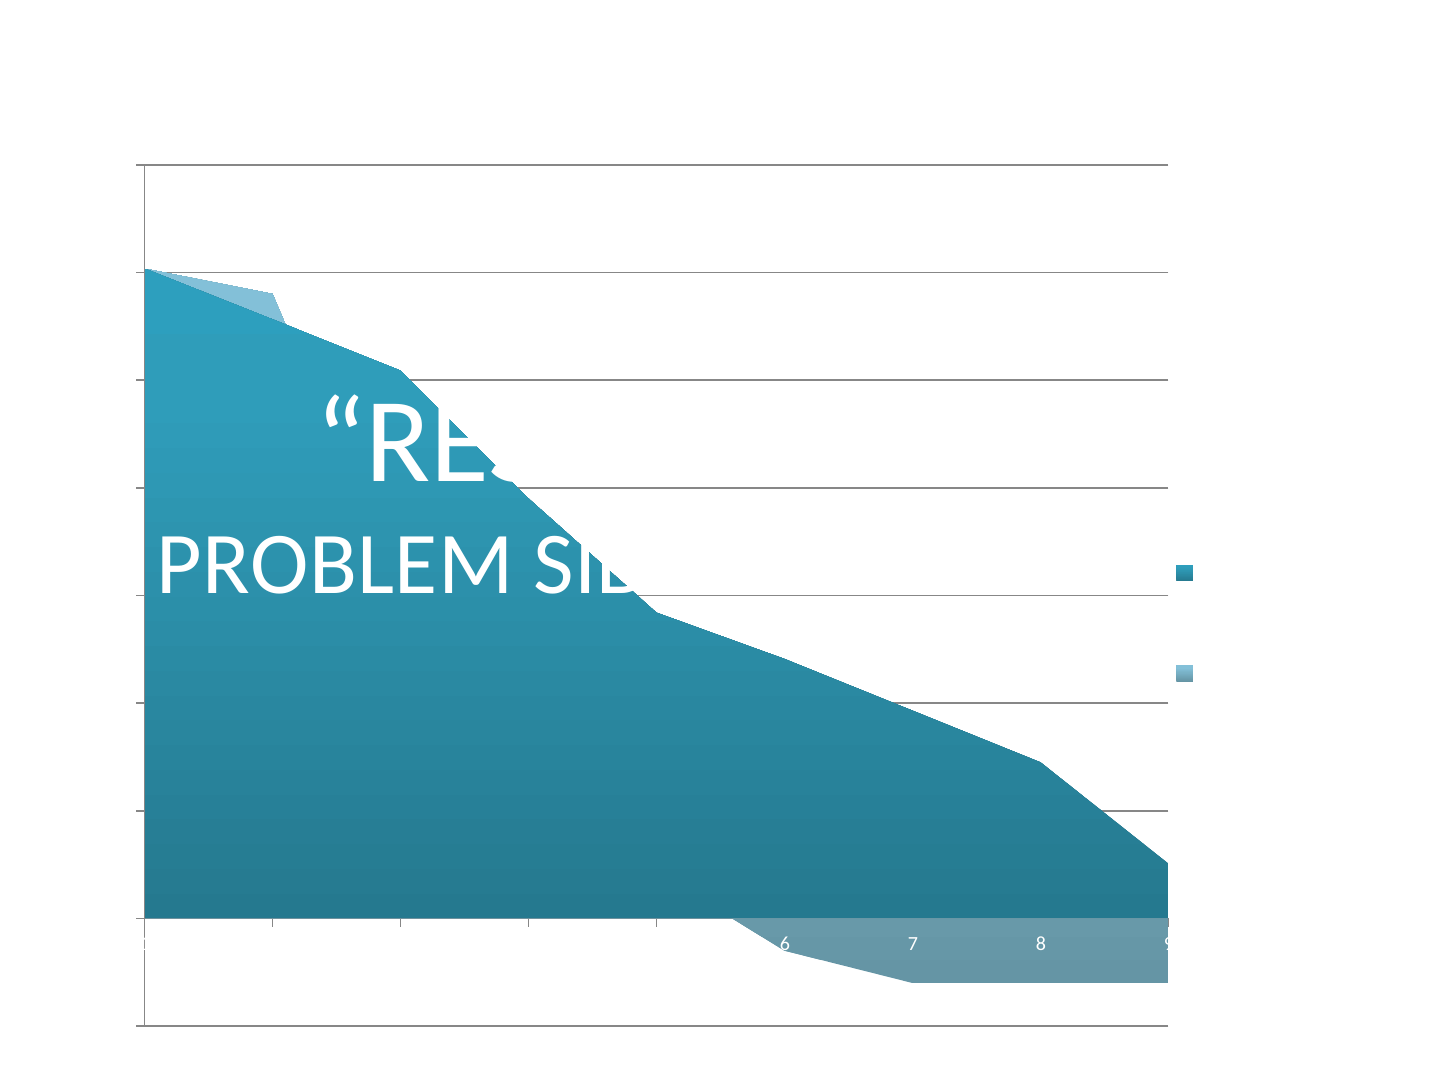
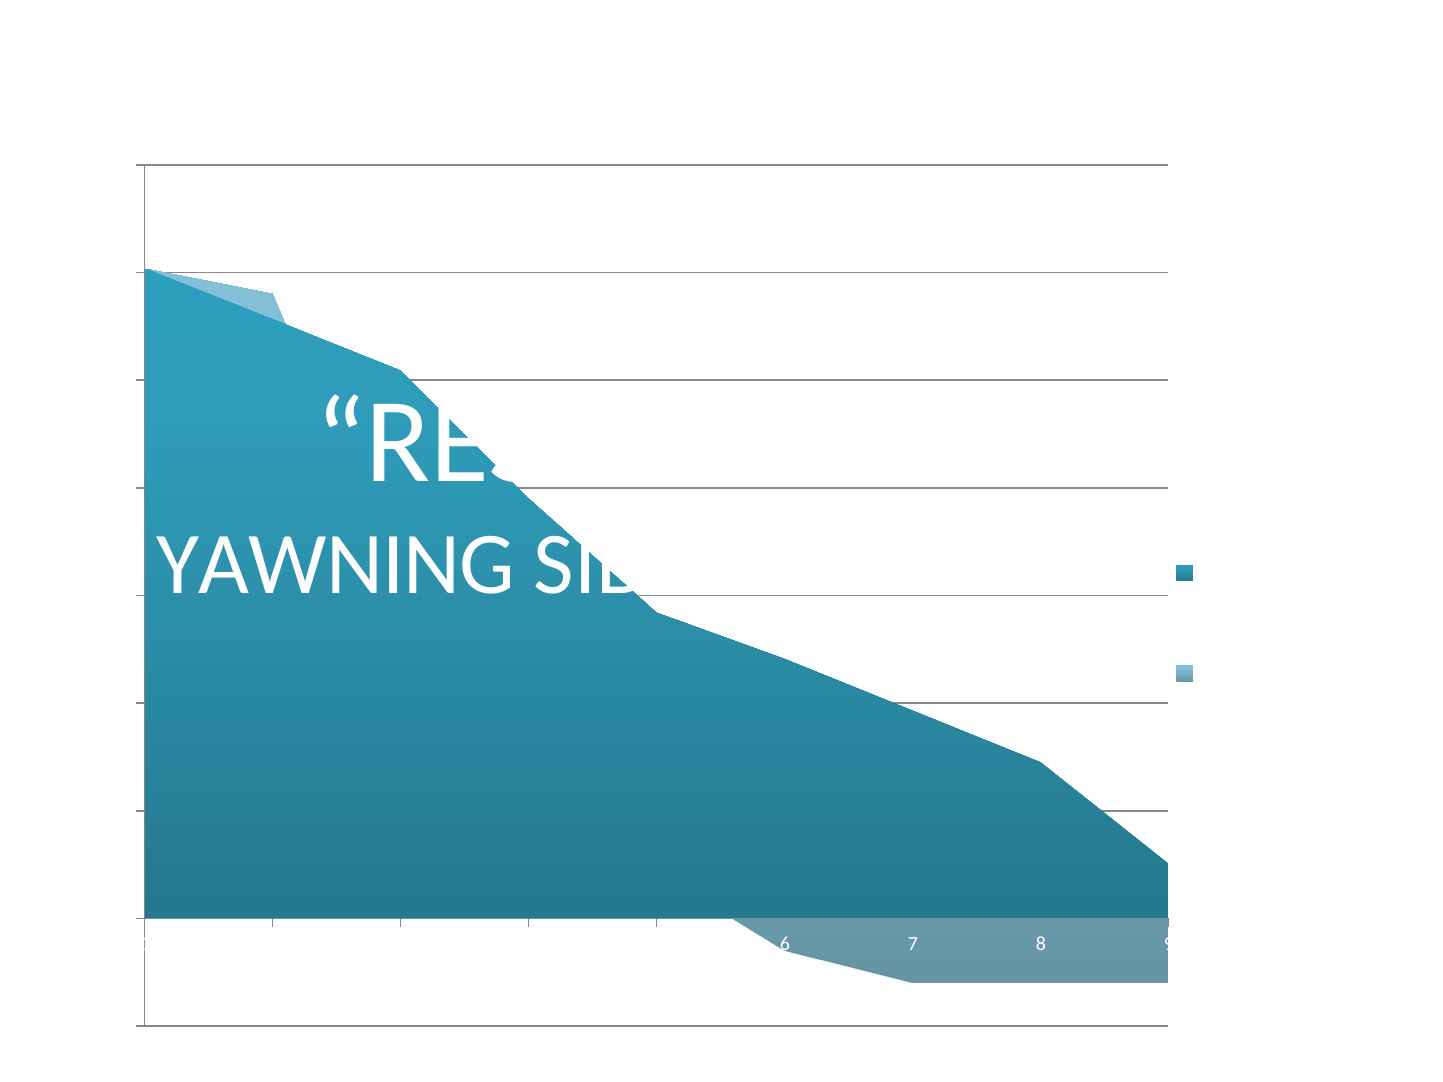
PROBLEM: PROBLEM -> YAWNING (336, 565)
